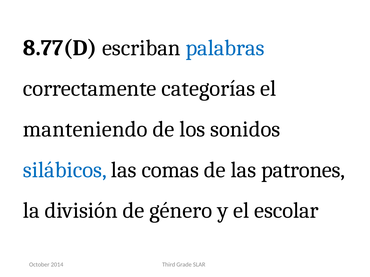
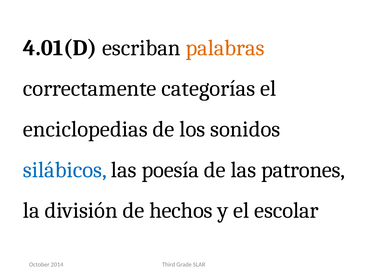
8.77(D: 8.77(D -> 4.01(D (60, 48)
palabras colour: blue -> orange (225, 48)
manteniendo: manteniendo -> enciclopedias (85, 129)
comas: comas -> poesía (170, 170)
género: género -> hechos (181, 211)
